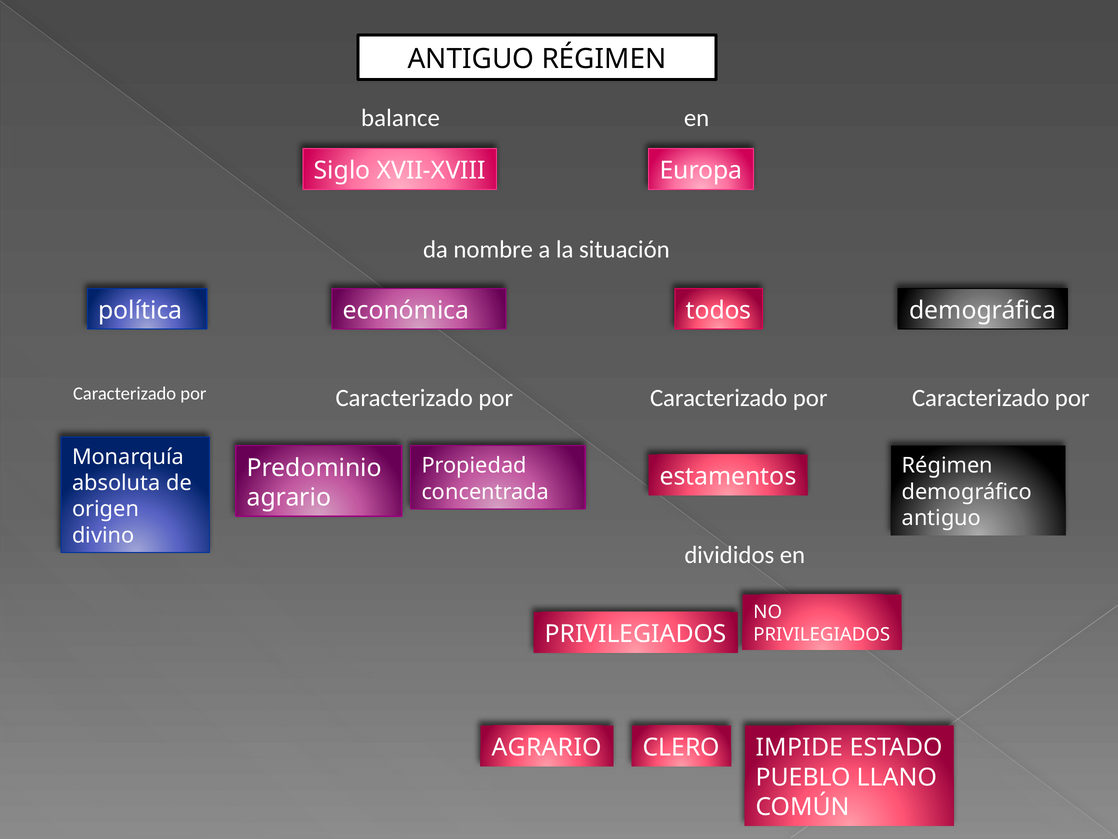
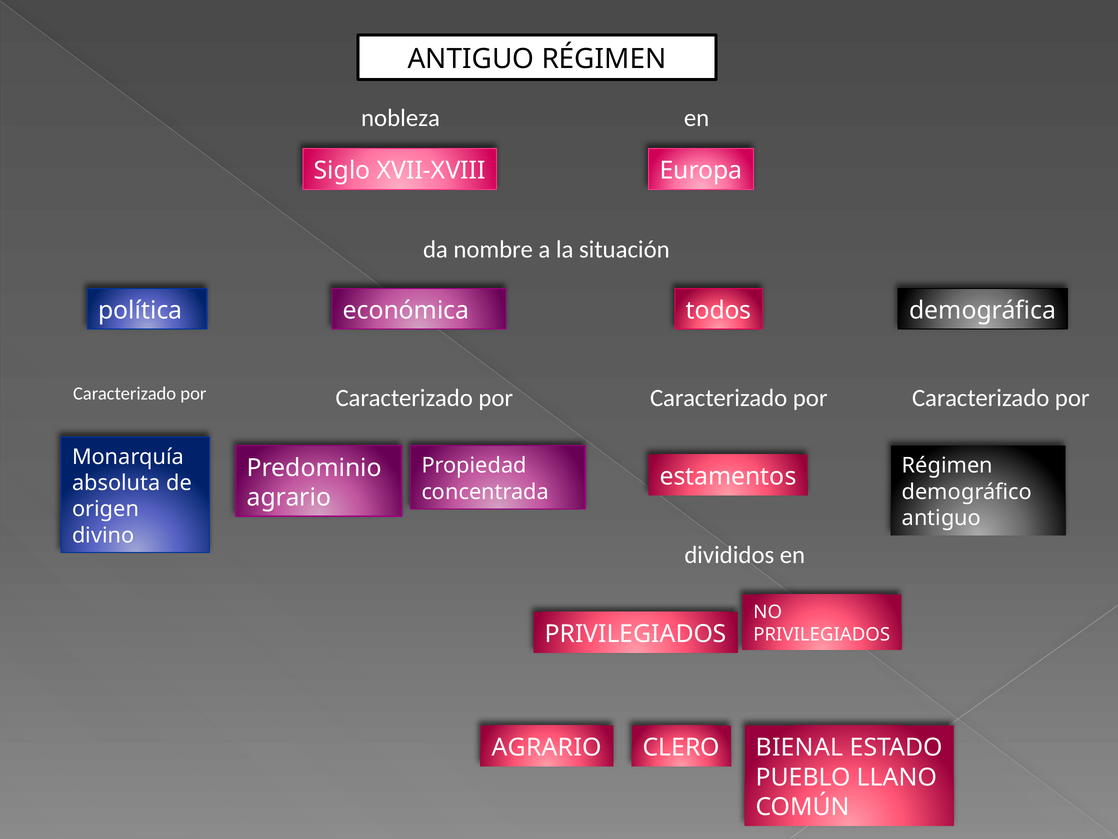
balance: balance -> nobleza (401, 118)
IMPIDE: IMPIDE -> BIENAL (800, 747)
